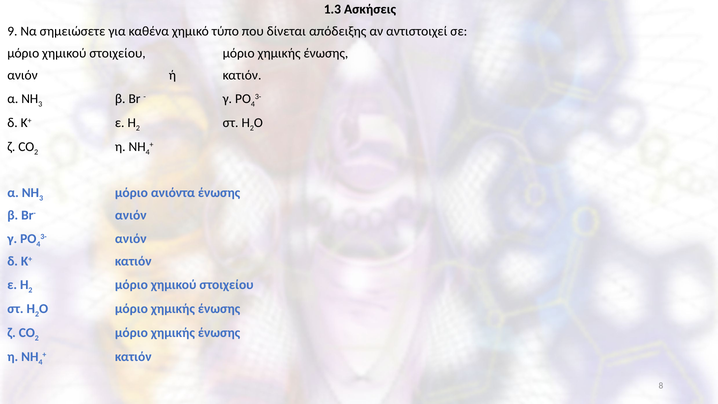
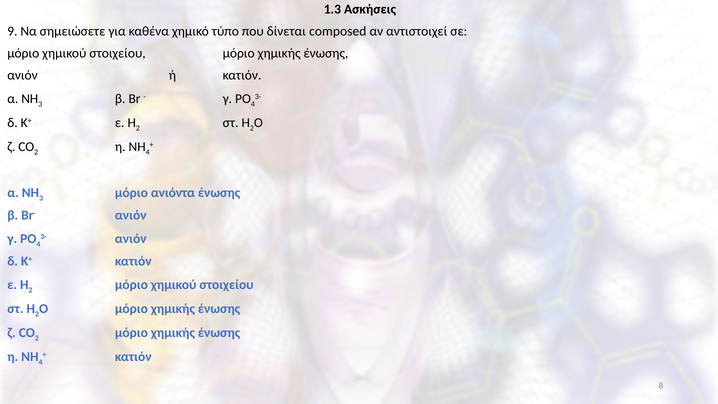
απόδειξης: απόδειξης -> composed (338, 31)
